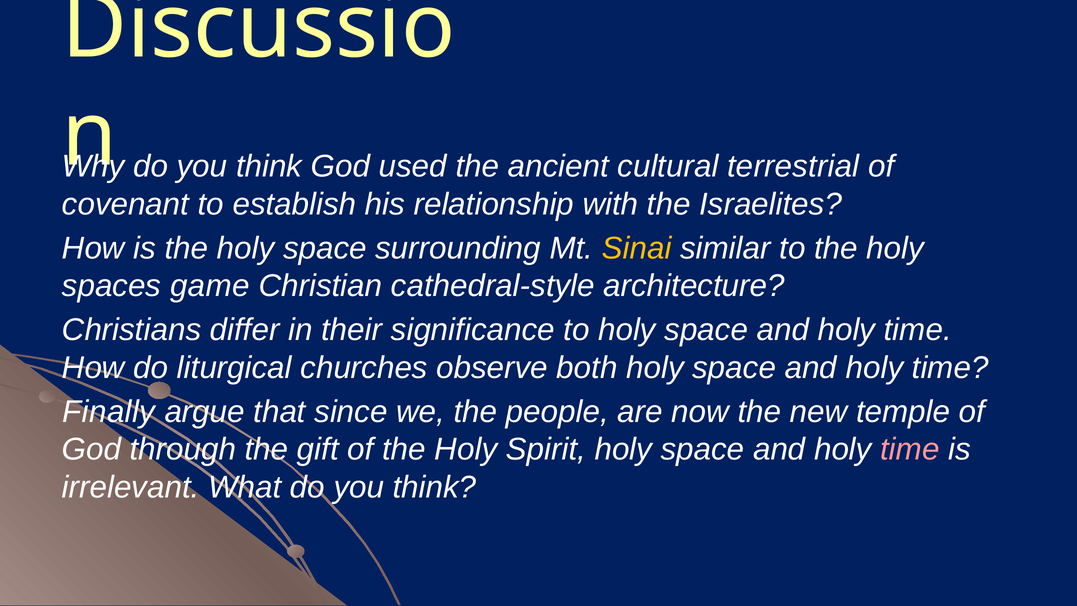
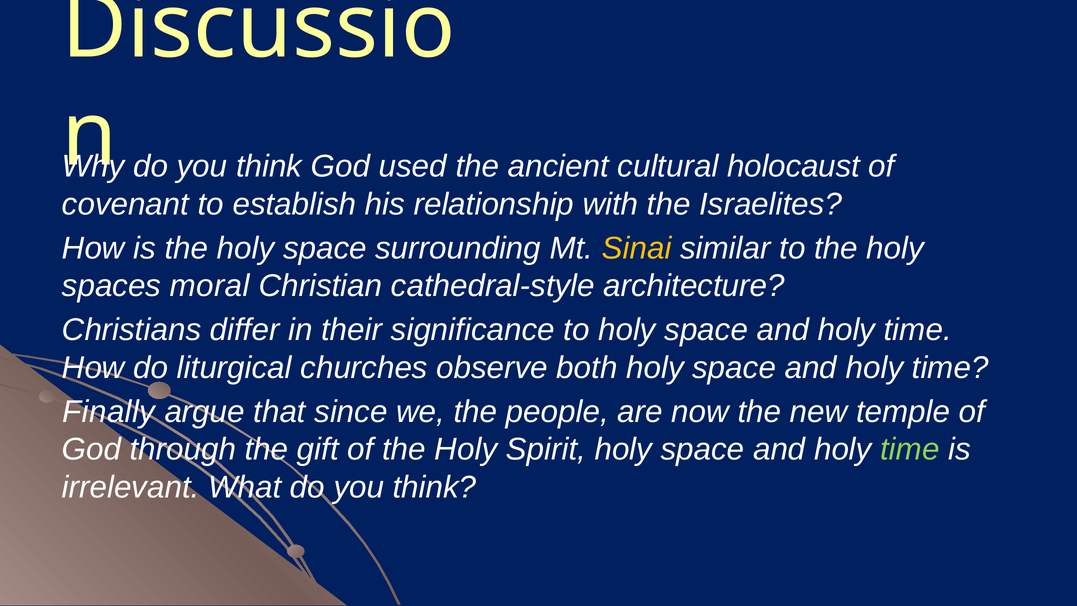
terrestrial: terrestrial -> holocaust (793, 166)
game: game -> moral (210, 286)
time colour: pink -> light green (910, 449)
